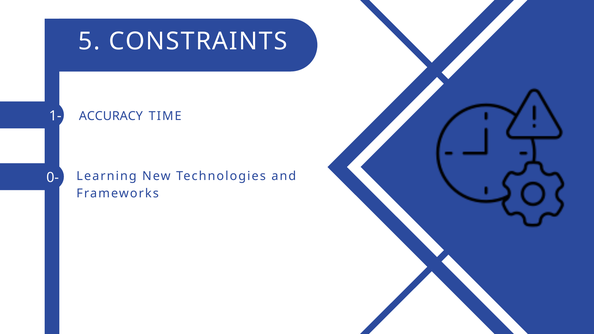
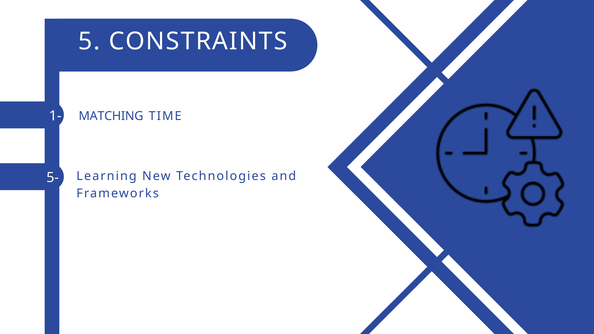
ACCURACY: ACCURACY -> MATCHING (111, 116)
0-: 0- -> 5- (53, 177)
